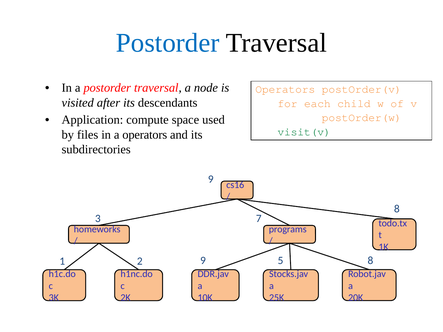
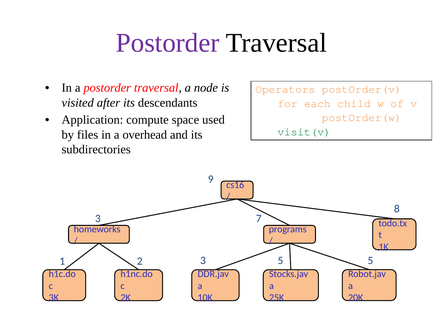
Postorder colour: blue -> purple (168, 43)
a operators: operators -> overhead (145, 135)
2 9: 9 -> 3 (203, 261)
5 8: 8 -> 5 (370, 261)
